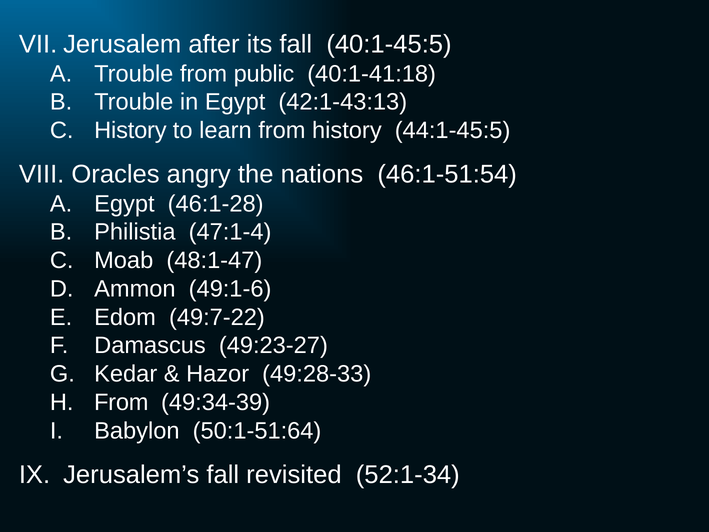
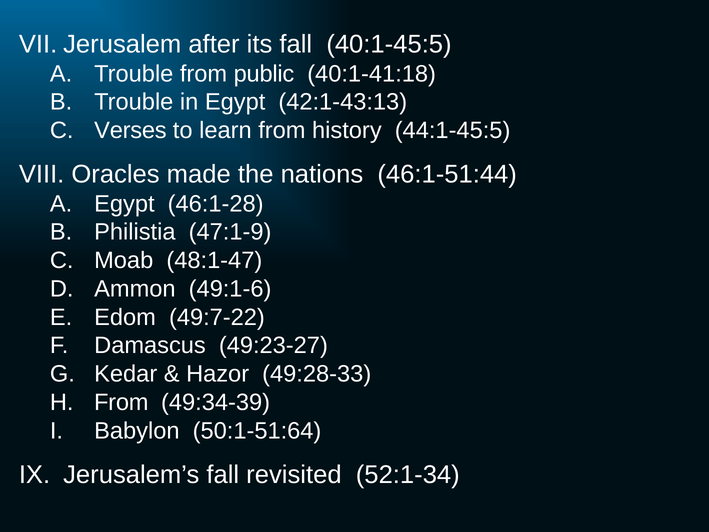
History: History -> Verses (130, 130)
angry: angry -> made (199, 174)
46:1-51:54: 46:1-51:54 -> 46:1-51:44 (447, 174)
47:1-4: 47:1-4 -> 47:1-9 (230, 232)
